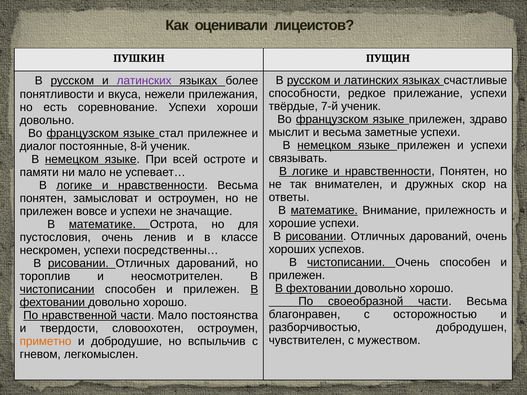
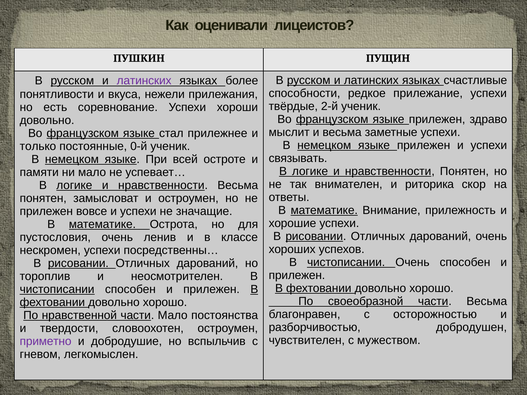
7-й: 7-й -> 2-й (330, 106)
диалог: диалог -> только (38, 146)
8-й: 8-й -> 0-й (139, 146)
дружных: дружных -> риторика (429, 184)
приметно colour: orange -> purple (46, 341)
